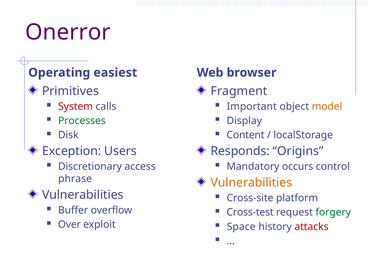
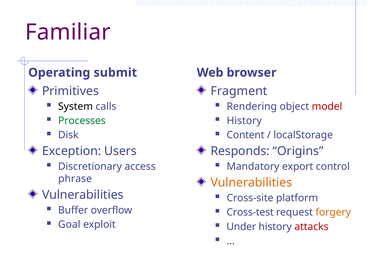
Onerror: Onerror -> Familiar (68, 32)
easiest: easiest -> submit (115, 73)
System colour: red -> black (75, 106)
Important: Important -> Rendering (252, 106)
model colour: orange -> red (327, 106)
Display: Display -> History (244, 121)
occurs: occurs -> export (298, 167)
forgery colour: green -> orange (333, 212)
Over: Over -> Goal (69, 225)
Space: Space -> Under (241, 227)
